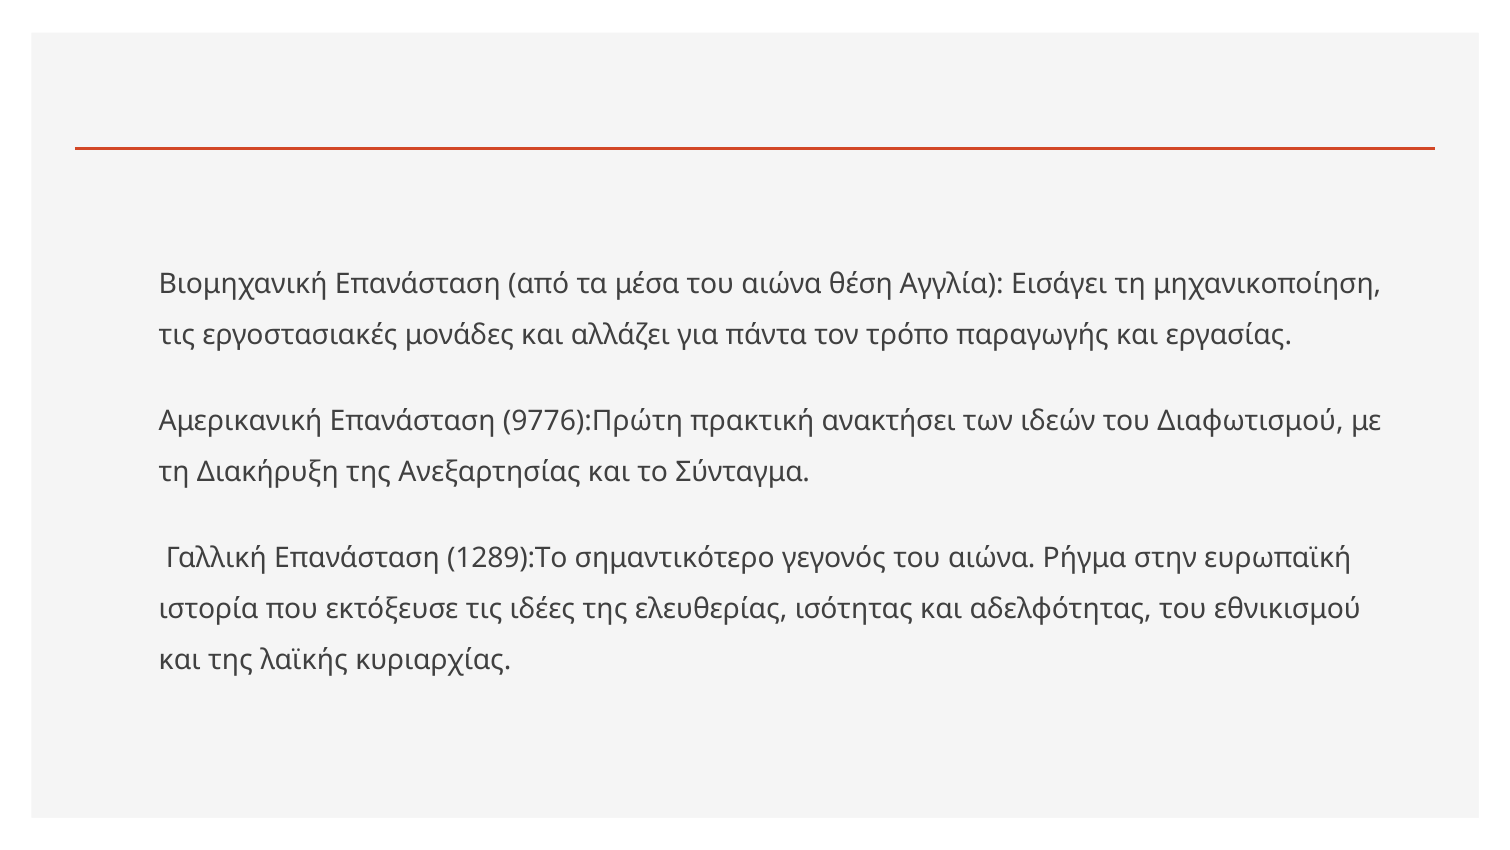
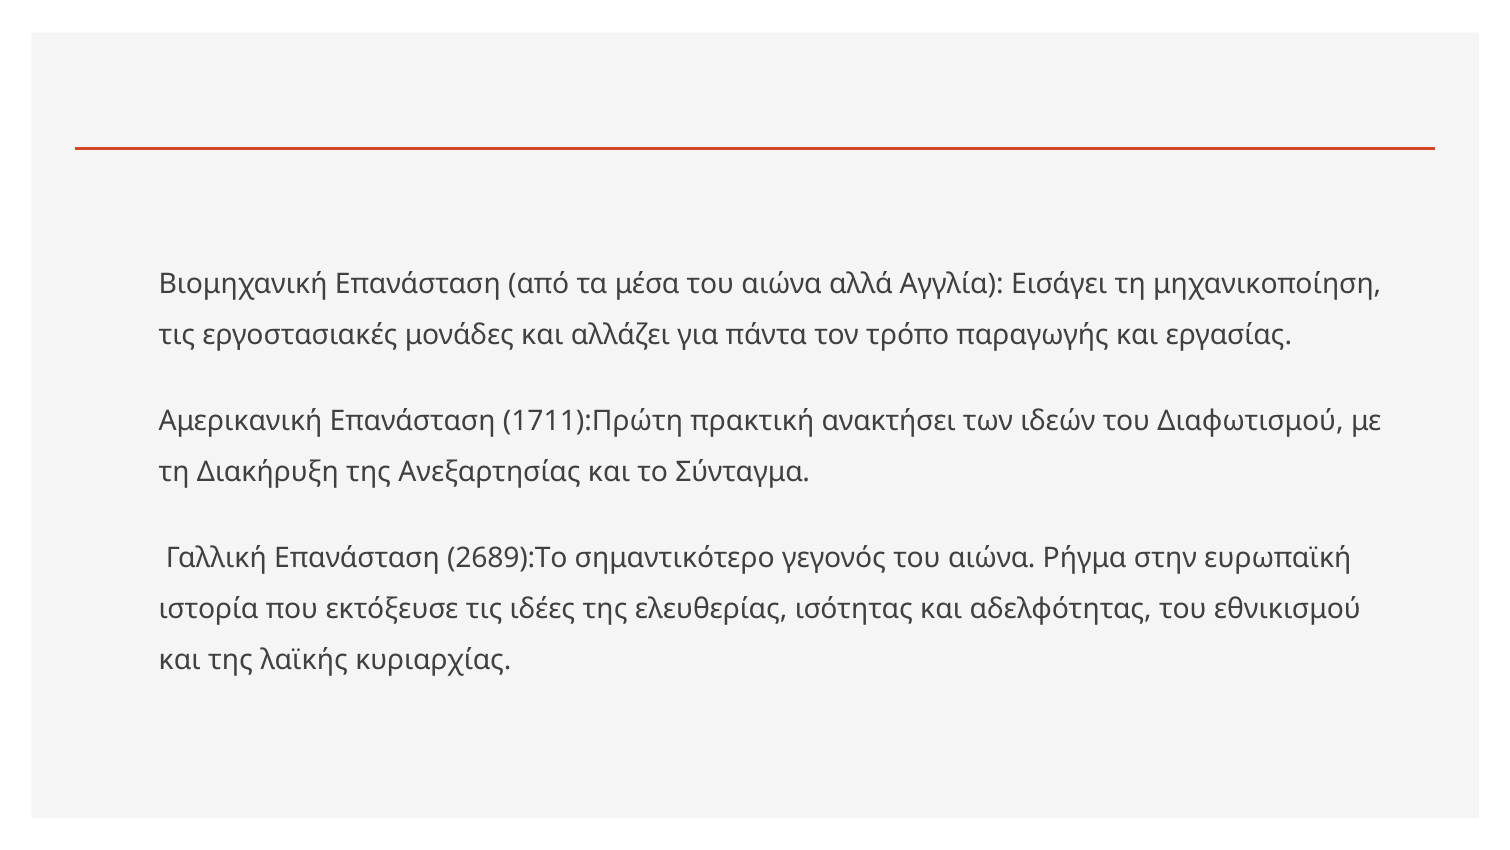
θέση: θέση -> αλλά (861, 284)
9776):Πρώτη: 9776):Πρώτη -> 1711):Πρώτη (593, 421)
1289):Το: 1289):Το -> 2689):Το (507, 557)
